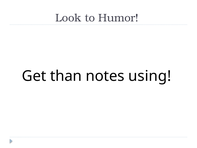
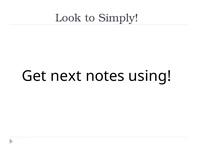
Humor: Humor -> Simply (118, 18)
than: than -> next (66, 76)
